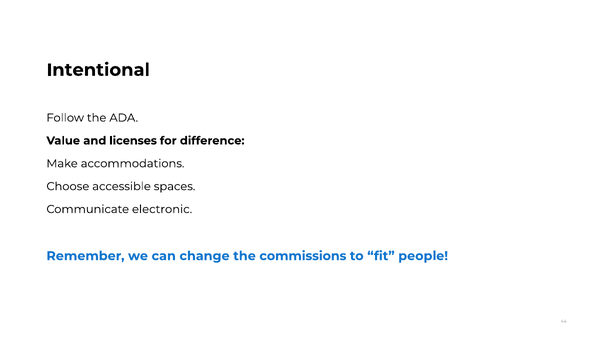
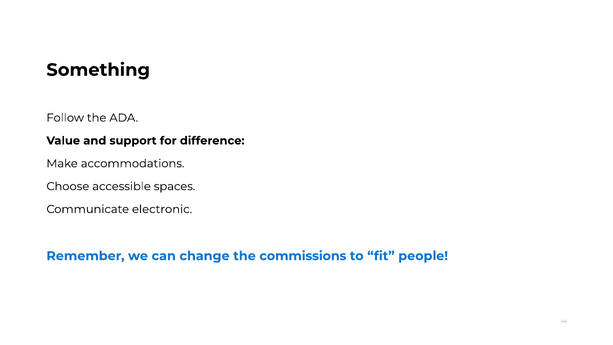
Intentional: Intentional -> Something (98, 70)
licenses: licenses -> support (133, 141)
